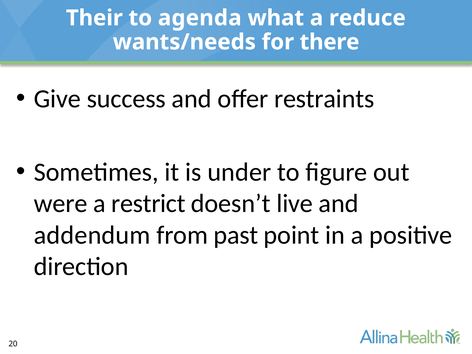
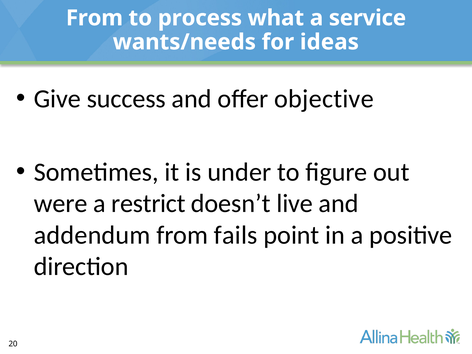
Their: Their -> From (94, 18)
agenda: agenda -> process (200, 18)
reduce: reduce -> service (367, 18)
there: there -> ideas (329, 42)
restraints: restraints -> objective (324, 99)
past: past -> fails (236, 235)
